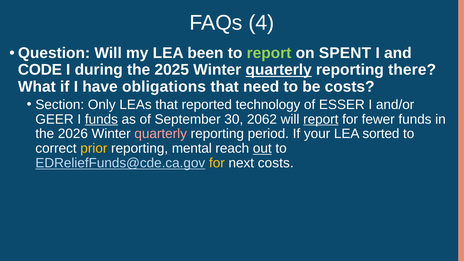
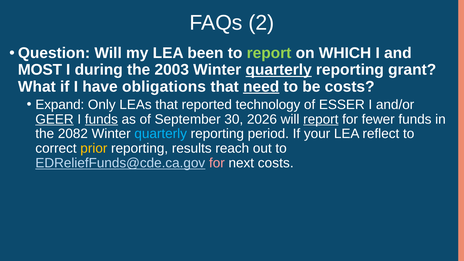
4: 4 -> 2 (261, 23)
SPENT: SPENT -> WHICH (345, 53)
CODE: CODE -> MOST (40, 70)
2025: 2025 -> 2003 (172, 70)
there: there -> grant (412, 70)
need underline: none -> present (261, 87)
Section: Section -> Expand (60, 105)
GEER underline: none -> present (55, 119)
2062: 2062 -> 2026 (262, 119)
2026: 2026 -> 2082 (73, 134)
quarterly colour: pink -> light blue (161, 134)
sorted: sorted -> reflect (381, 134)
mental: mental -> results (192, 148)
out underline: present -> none (262, 148)
for colour: yellow -> pink (217, 163)
